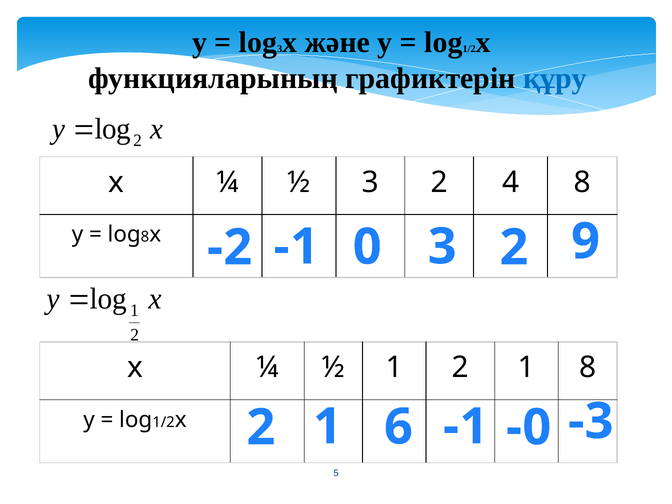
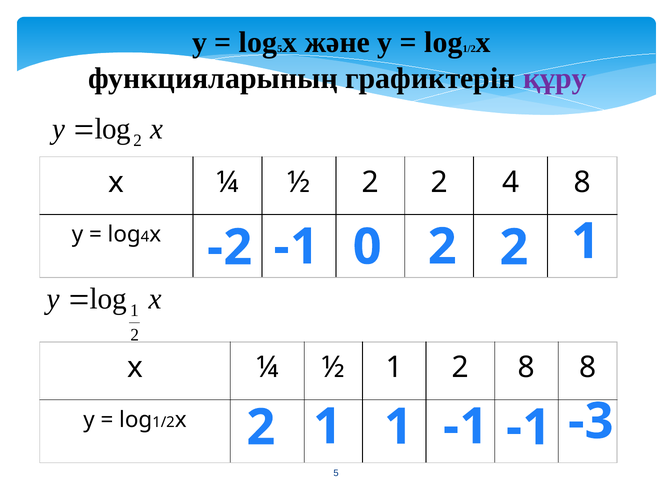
3: 3 -> 5 (280, 49)
құру colour: blue -> purple (555, 78)
½ 3: 3 -> 2 (370, 182)
8: 8 -> 4 (145, 237)
0 3: 3 -> 2 (442, 247)
9: 9 -> 1 (586, 241)
1 2 1: 1 -> 8 (527, 367)
1 6: 6 -> 1 (398, 427)
-1 -0: -0 -> -1 (529, 428)
